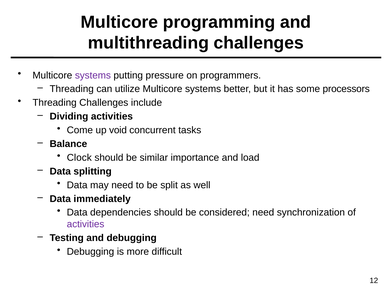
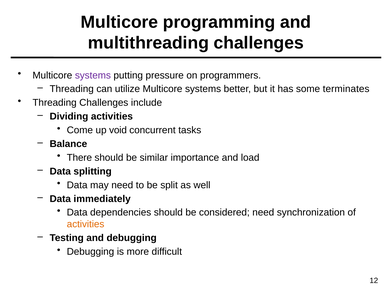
processors: processors -> terminates (346, 89)
Clock: Clock -> There (79, 158)
activities colour: purple -> orange (86, 224)
